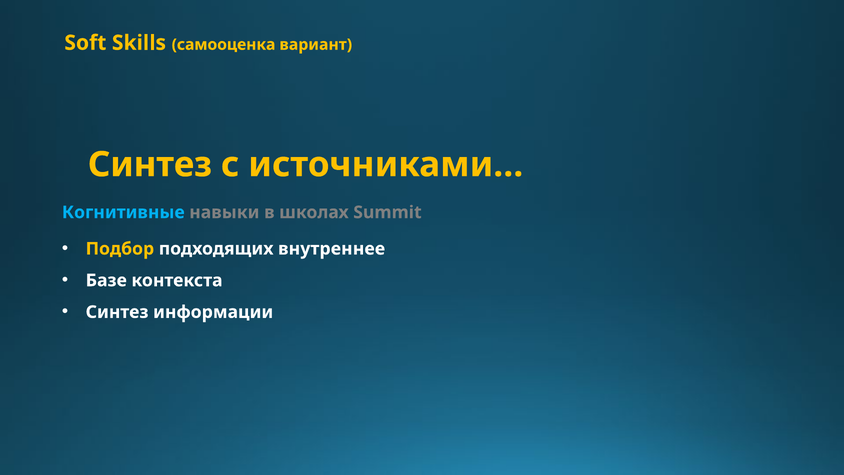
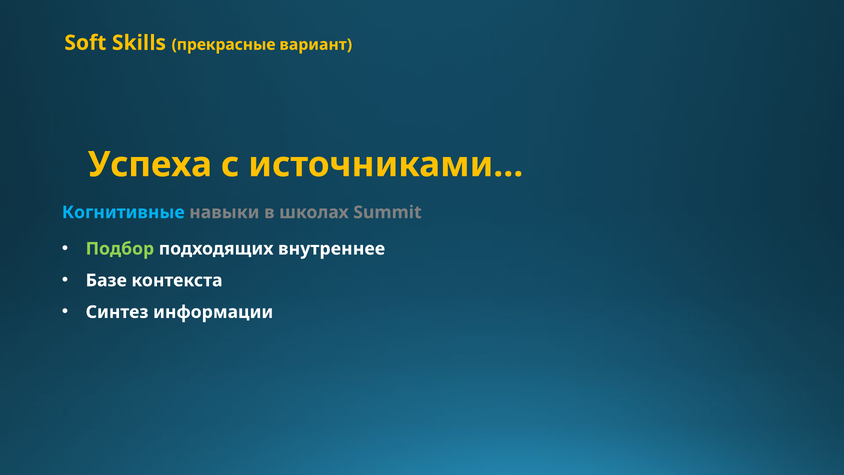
самооценка: самооценка -> прекрасные (224, 45)
Синтез: Синтез -> Успеха (150, 165)
Подбор colour: yellow -> light green (120, 249)
